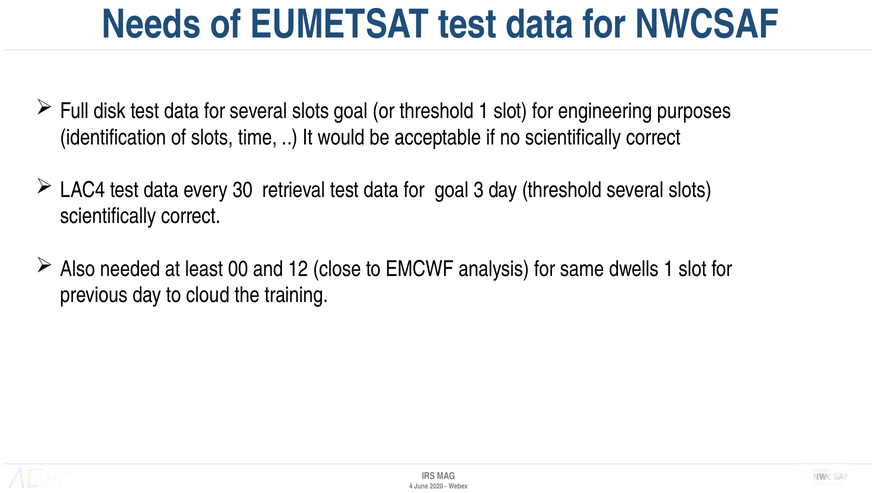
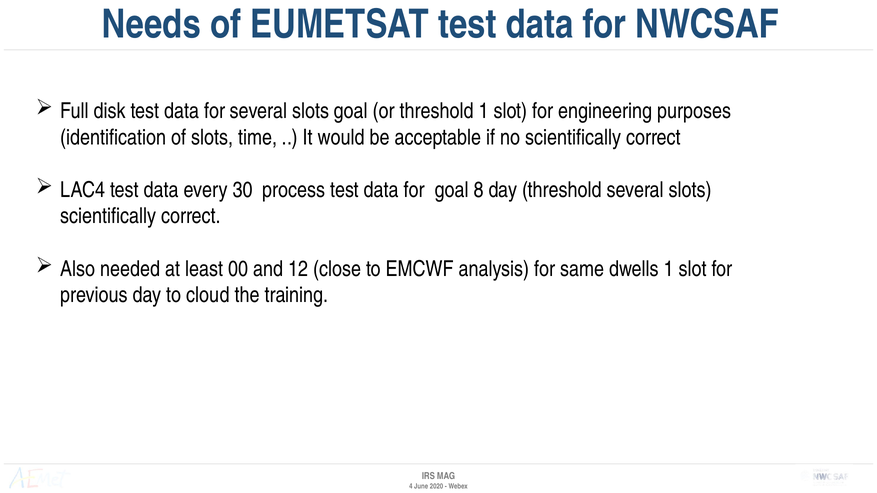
retrieval: retrieval -> process (294, 190)
3: 3 -> 8 (479, 190)
